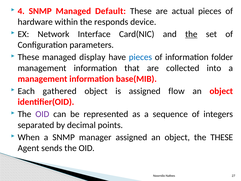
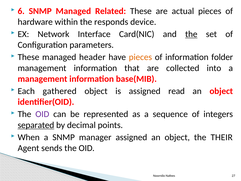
4: 4 -> 6 (21, 11)
Default: Default -> Related (111, 11)
display: display -> header (92, 57)
pieces colour: blue -> orange (140, 57)
flow: flow -> read (177, 91)
separated underline: none -> present (36, 125)
the THESE: THESE -> THEIR (222, 137)
